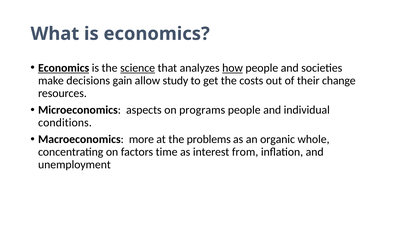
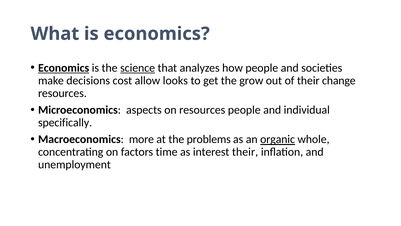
how underline: present -> none (233, 68)
gain: gain -> cost (122, 80)
study: study -> looks (175, 80)
costs: costs -> grow (251, 80)
on programs: programs -> resources (202, 110)
conditions: conditions -> specifically (65, 122)
organic underline: none -> present (278, 139)
interest from: from -> their (245, 152)
